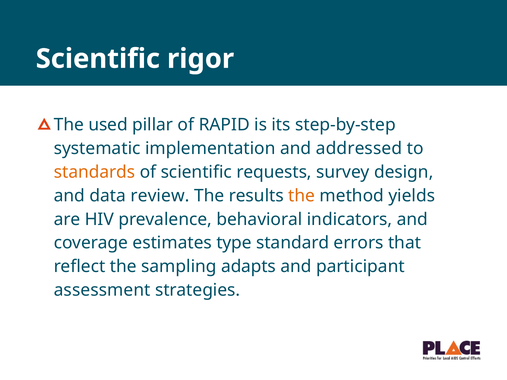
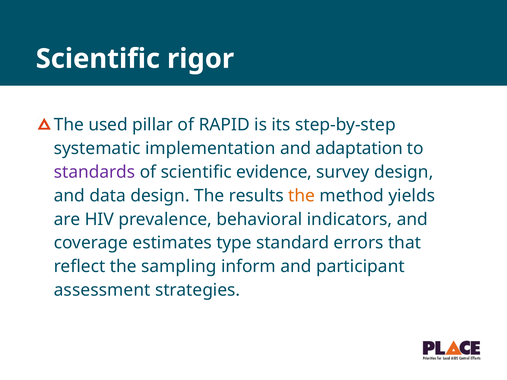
addressed: addressed -> adaptation (359, 149)
standards colour: orange -> purple (95, 172)
requests: requests -> evidence (274, 172)
data review: review -> design (160, 196)
adapts: adapts -> inform (248, 267)
